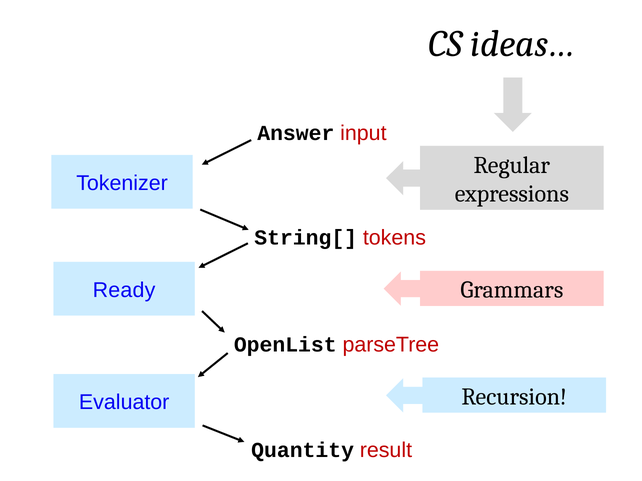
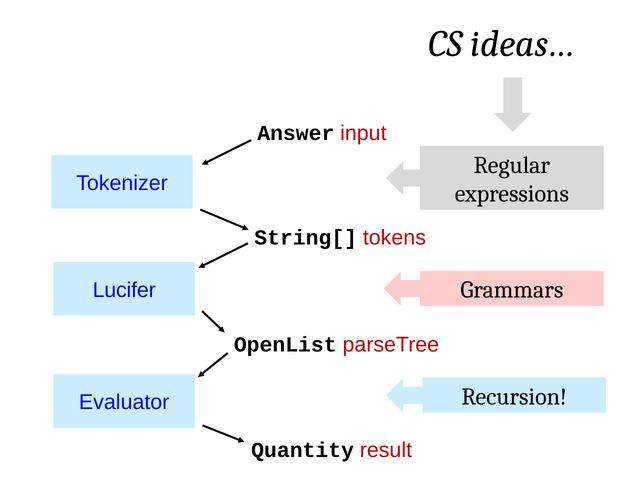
Ready: Ready -> Lucifer (124, 291)
